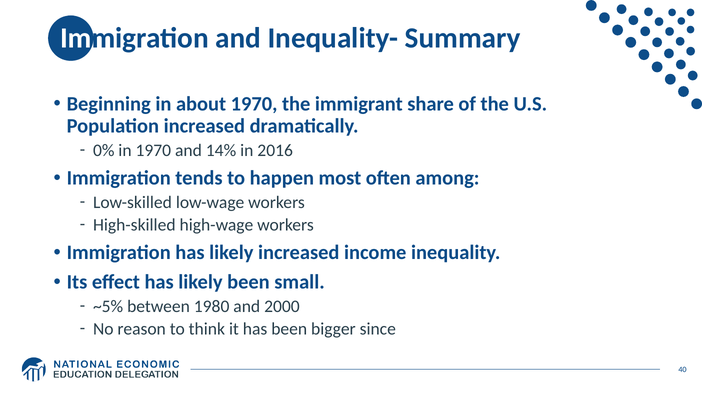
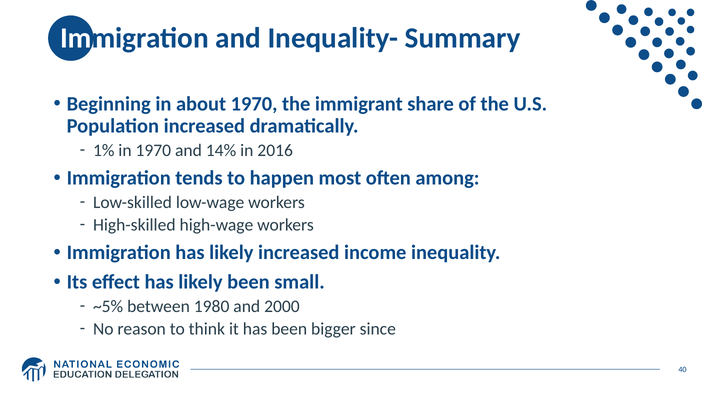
0%: 0% -> 1% (104, 150)
